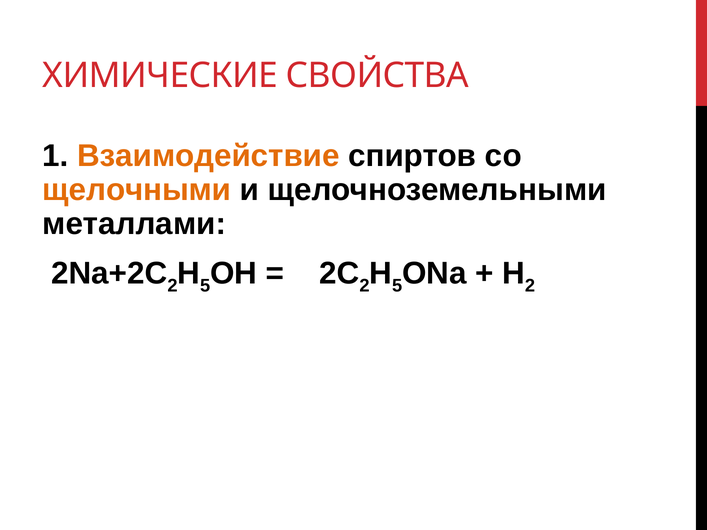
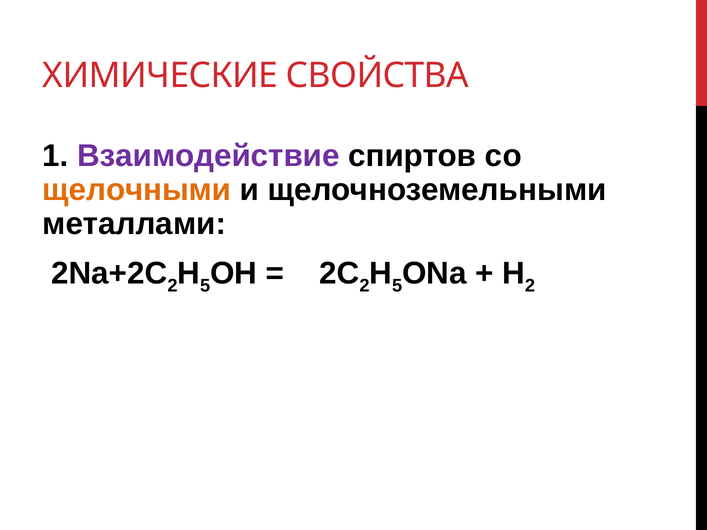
Взаимодействие colour: orange -> purple (208, 156)
